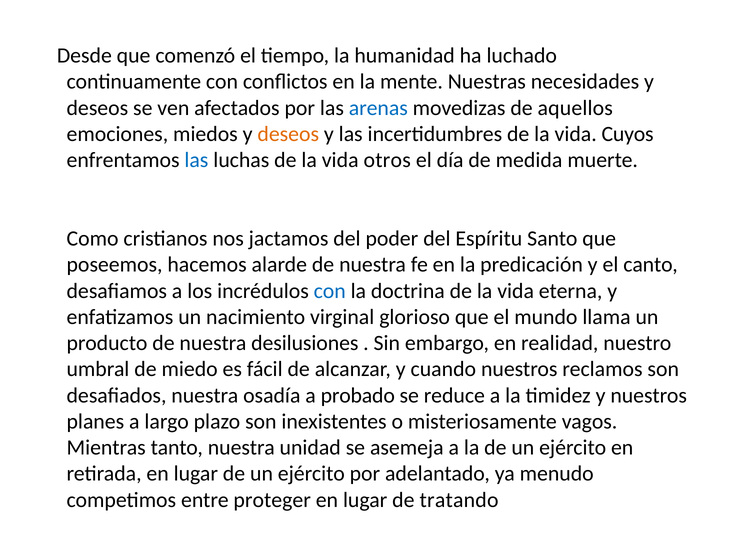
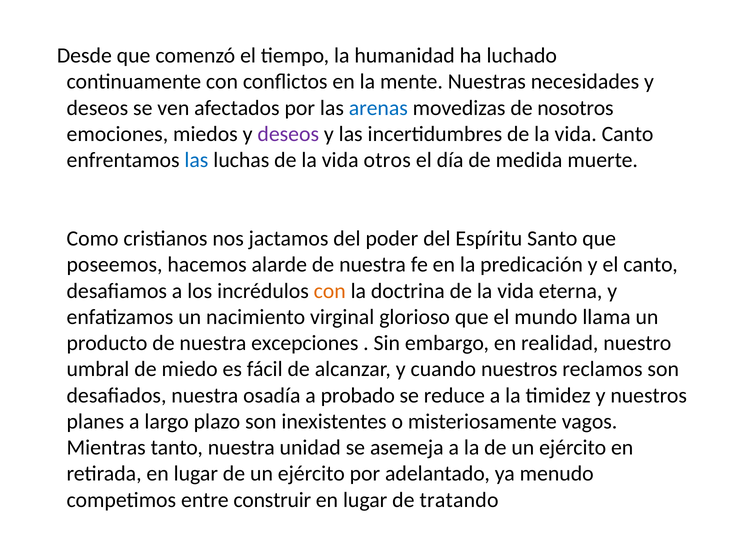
aquellos: aquellos -> nosotros (575, 108)
deseos colour: orange -> purple (288, 134)
vida Cuyos: Cuyos -> Canto (628, 134)
con colour: blue -> orange (330, 291)
desilusiones: desilusiones -> excepciones (305, 343)
proteger: proteger -> construir (272, 500)
